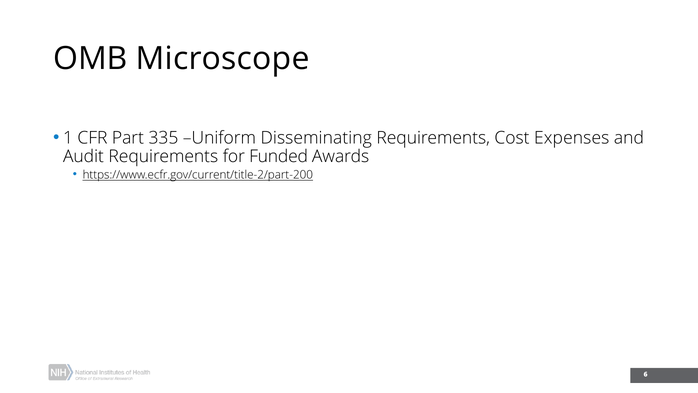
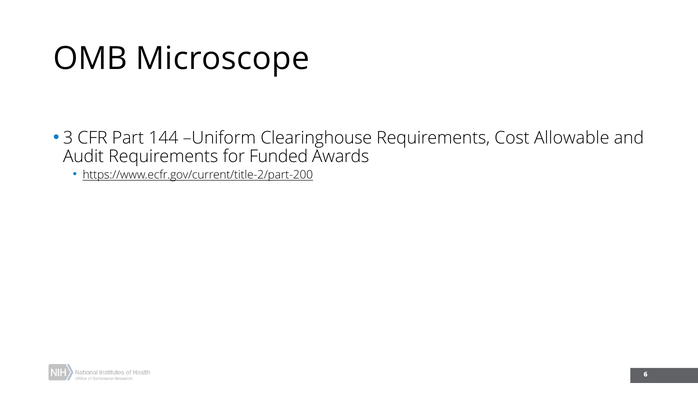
1: 1 -> 3 (68, 138)
335: 335 -> 144 (163, 138)
Disseminating: Disseminating -> Clearinghouse (316, 138)
Expenses: Expenses -> Allowable (572, 138)
